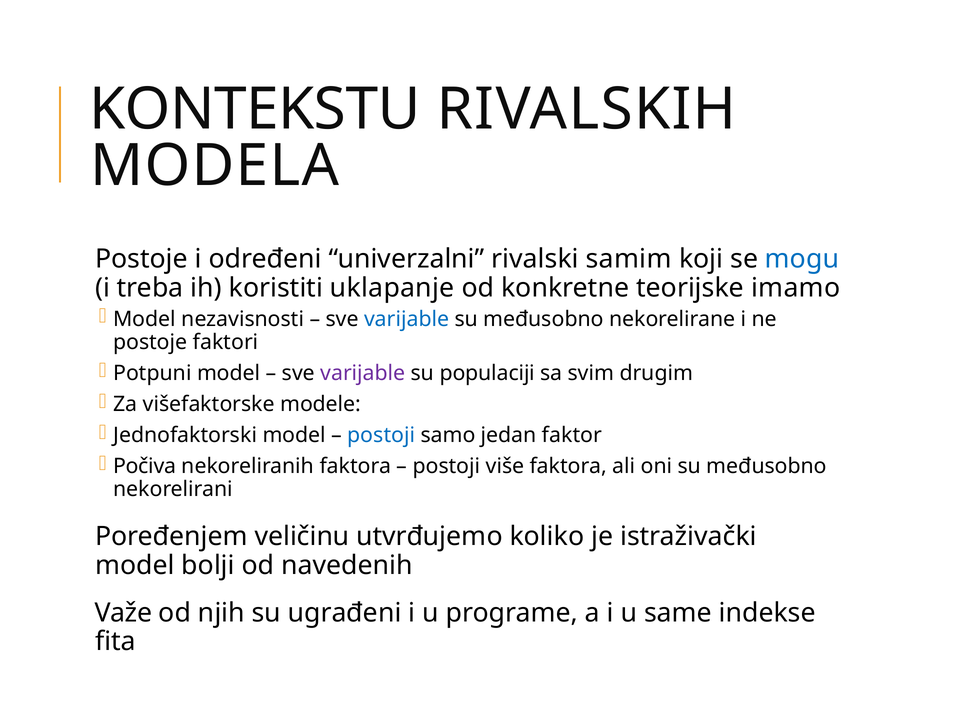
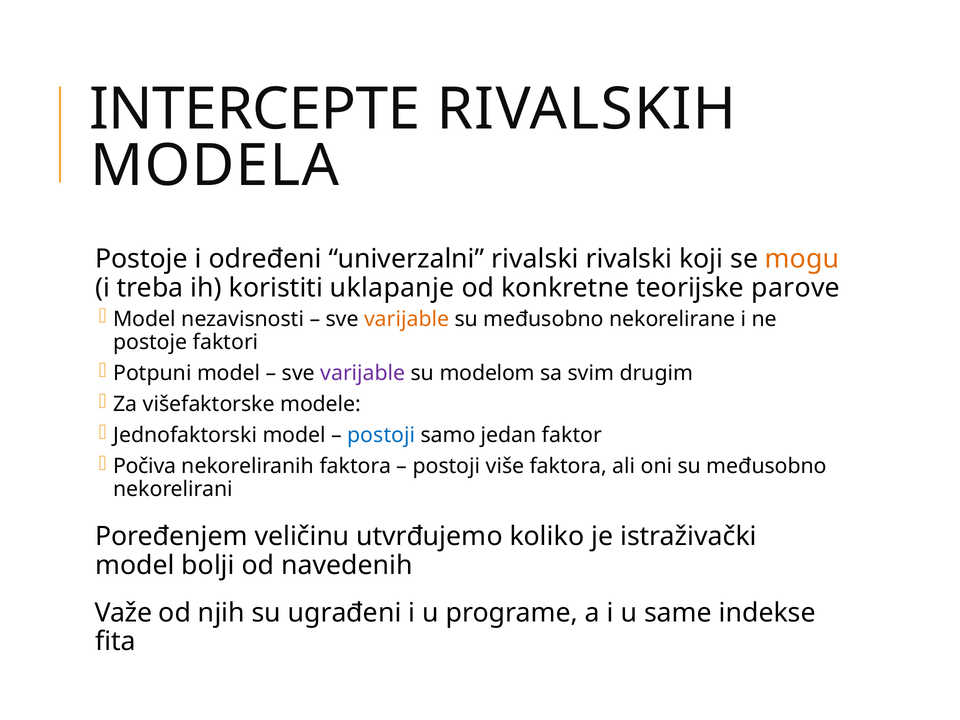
KONTEKSTU: KONTEKSTU -> INTERCEPTE (255, 110)
rivalski samim: samim -> rivalski (629, 259)
mogu colour: blue -> orange (802, 259)
imamo: imamo -> parove (796, 288)
varijable colour: blue -> orange (407, 319)
populaciji: populaciji -> modelom (487, 373)
